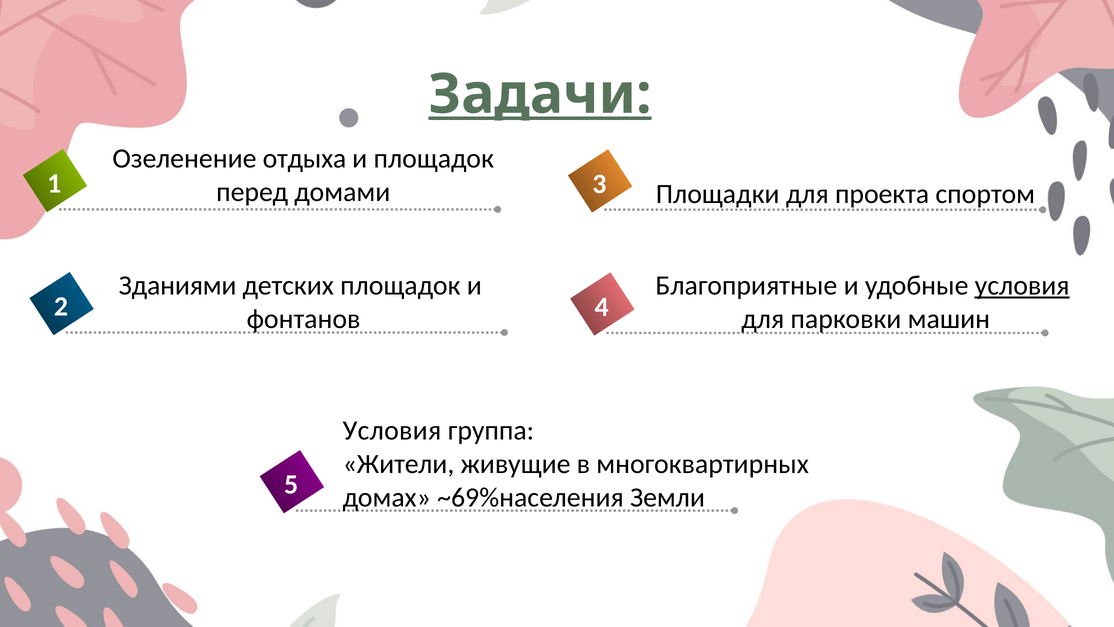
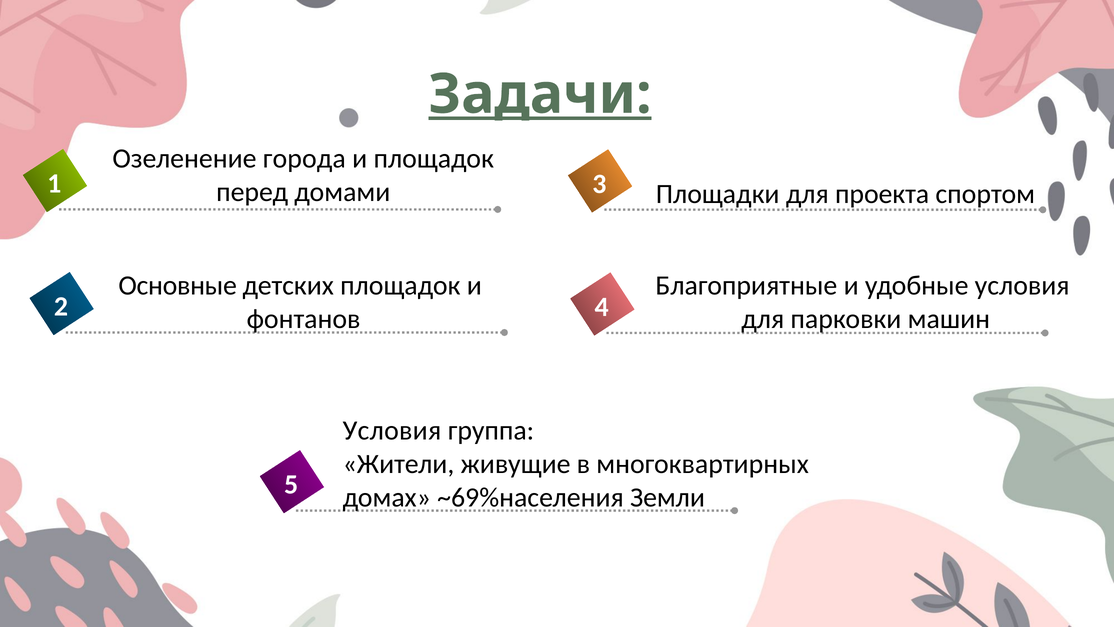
отдыха: отдыха -> города (304, 159)
Зданиями: Зданиями -> Основные (178, 285)
условия underline: present -> none (1022, 285)
